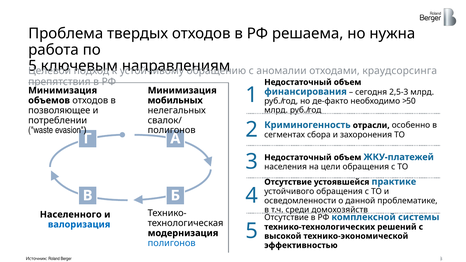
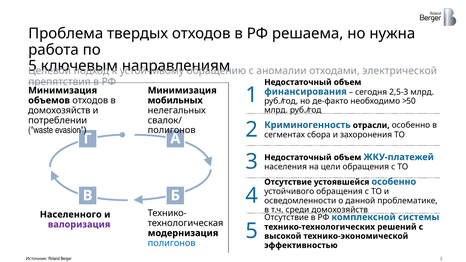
краудсорсинга: краудсорсинга -> электрической (400, 71)
позволяющее: позволяющее -> домохозяйств (59, 110)
устоявшейся практике: практике -> особенно (394, 182)
валоризация colour: blue -> purple (79, 225)
